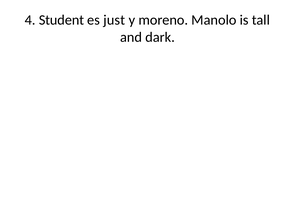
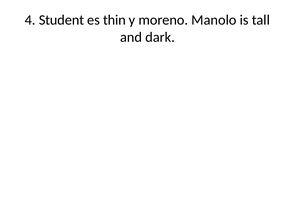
just: just -> thin (114, 20)
